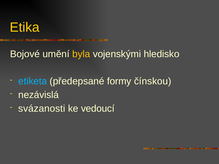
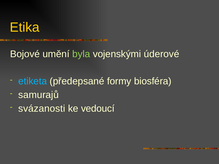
byla colour: yellow -> light green (81, 54)
hledisko: hledisko -> úderové (162, 54)
čínskou: čínskou -> biosféra (153, 81)
nezávislá: nezávislá -> samurajů (39, 95)
